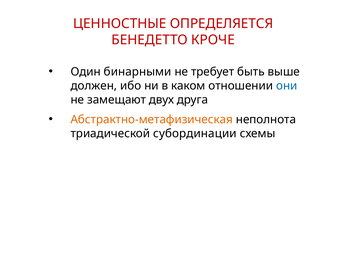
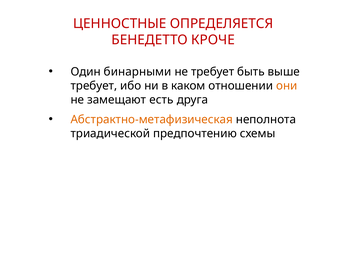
должен: должен -> требует (94, 86)
они colour: blue -> orange (287, 86)
двух: двух -> есть (161, 100)
субординации: субординации -> предпочтению (195, 133)
